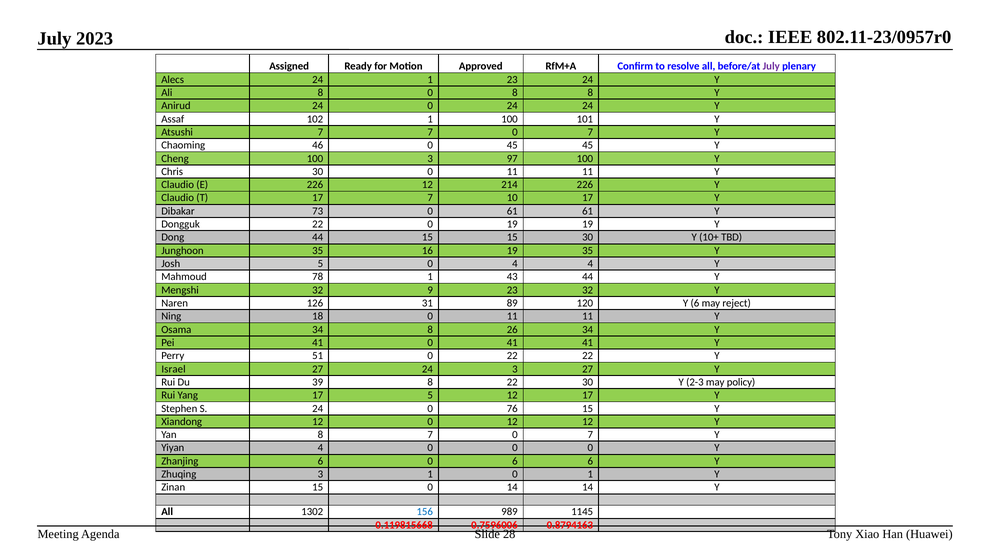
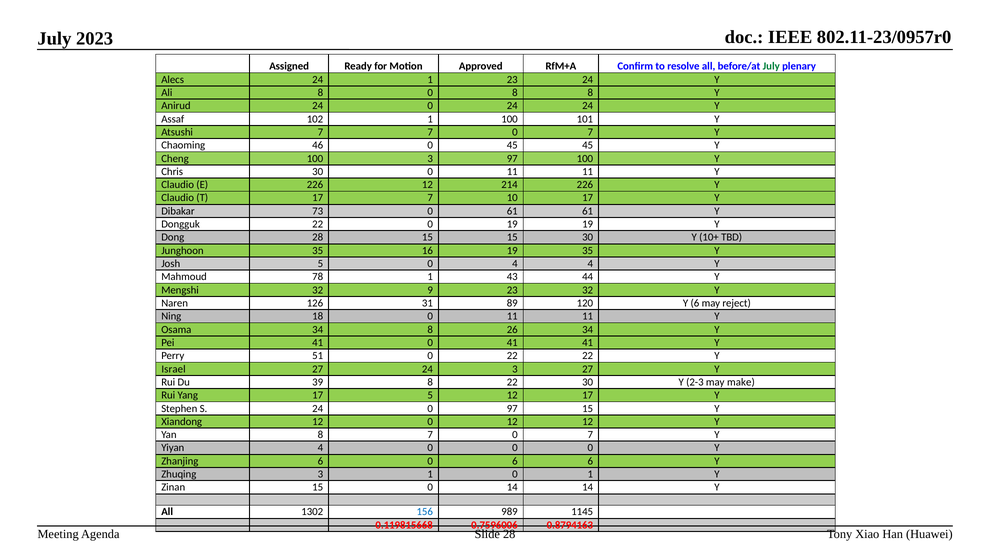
July colour: purple -> green (771, 66)
Dong 44: 44 -> 28 (318, 237)
policy: policy -> make (741, 382)
0 76: 76 -> 97 (512, 408)
